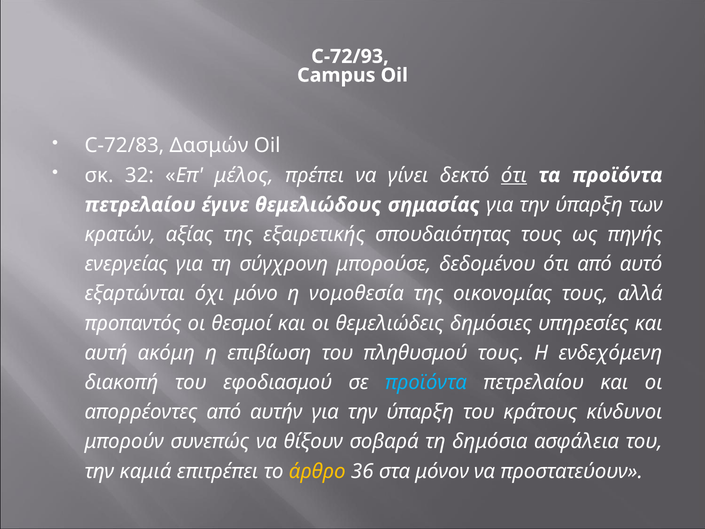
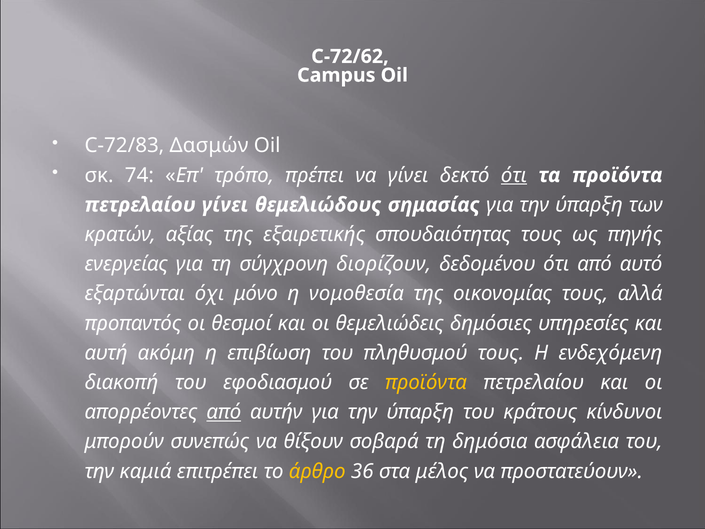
C-72/93: C-72/93 -> C-72/62 (350, 56)
32: 32 -> 74 (139, 175)
μέλος: μέλος -> τρόπο (244, 175)
πετρελαίου έγινε: έγινε -> γίνει (225, 205)
μπορούσε: μπορούσε -> διορίζουν (384, 264)
προϊόντα colour: light blue -> yellow (426, 382)
από underline: none -> present (224, 412)
μόνον: μόνον -> μέλος (442, 471)
